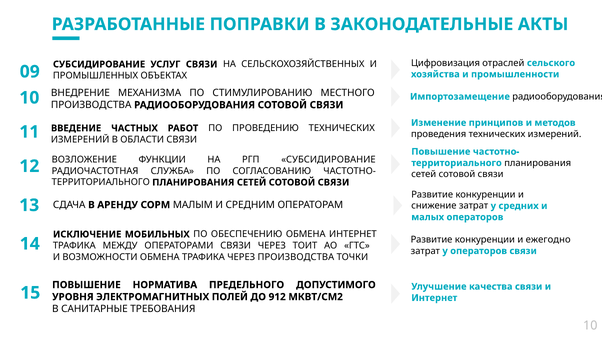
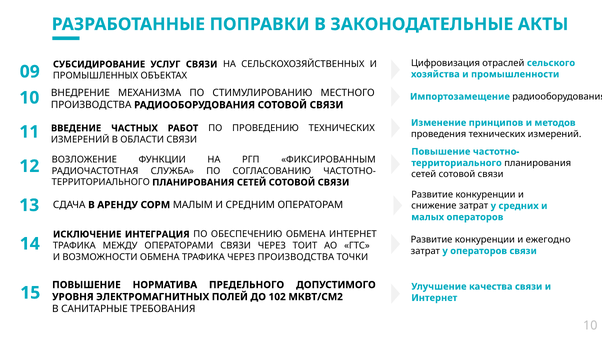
РГП СУБСИДИРОВАНИЕ: СУБСИДИРОВАНИЕ -> ФИКСИРОВАННЫМ (328, 160)
МОБИЛЬНЫХ: МОБИЛЬНЫХ -> ИНТЕГРАЦИЯ (157, 234)
912: 912 -> 102 (277, 297)
